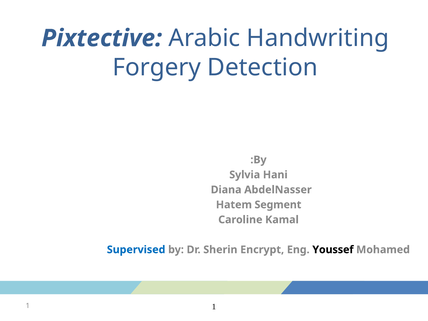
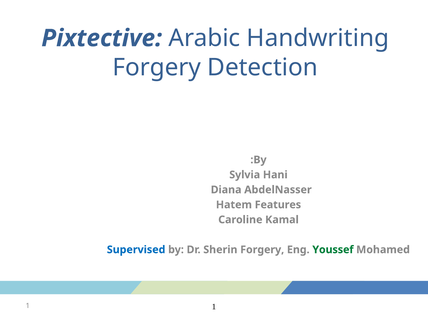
Segment: Segment -> Features (278, 205)
Sherin Encrypt: Encrypt -> Forgery (262, 250)
Youssef colour: black -> green (333, 250)
